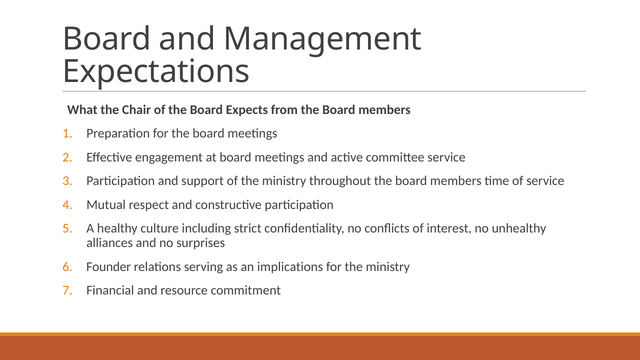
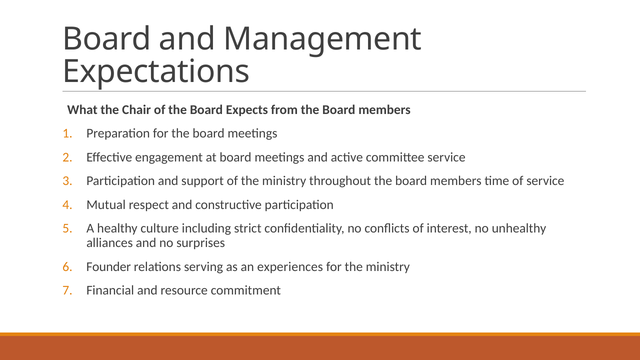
implications: implications -> experiences (290, 267)
